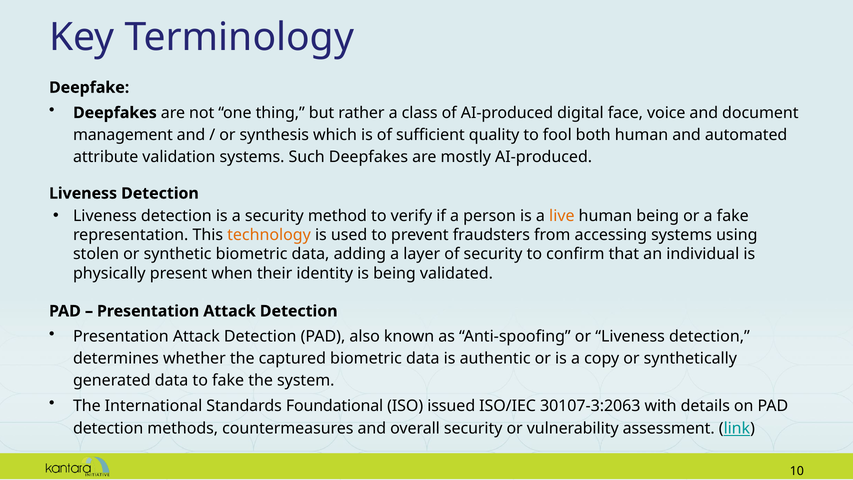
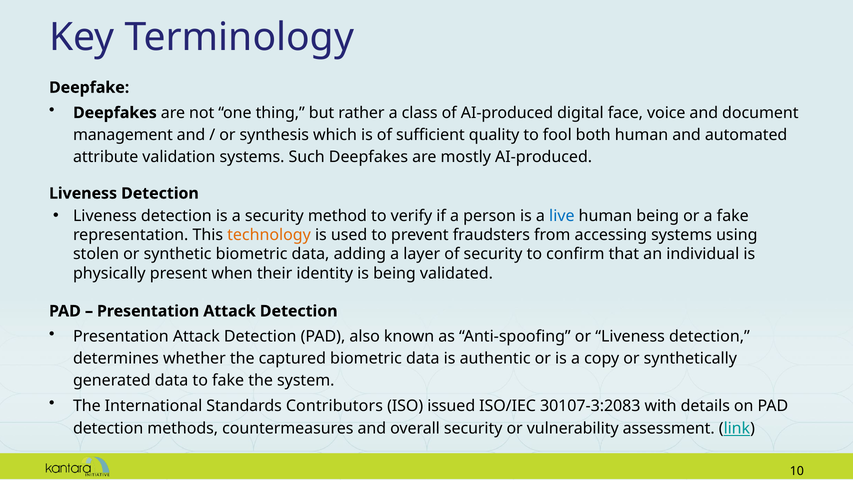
live colour: orange -> blue (562, 216)
Foundational: Foundational -> Contributors (334, 406)
30107-3:2063: 30107-3:2063 -> 30107-3:2083 (590, 406)
